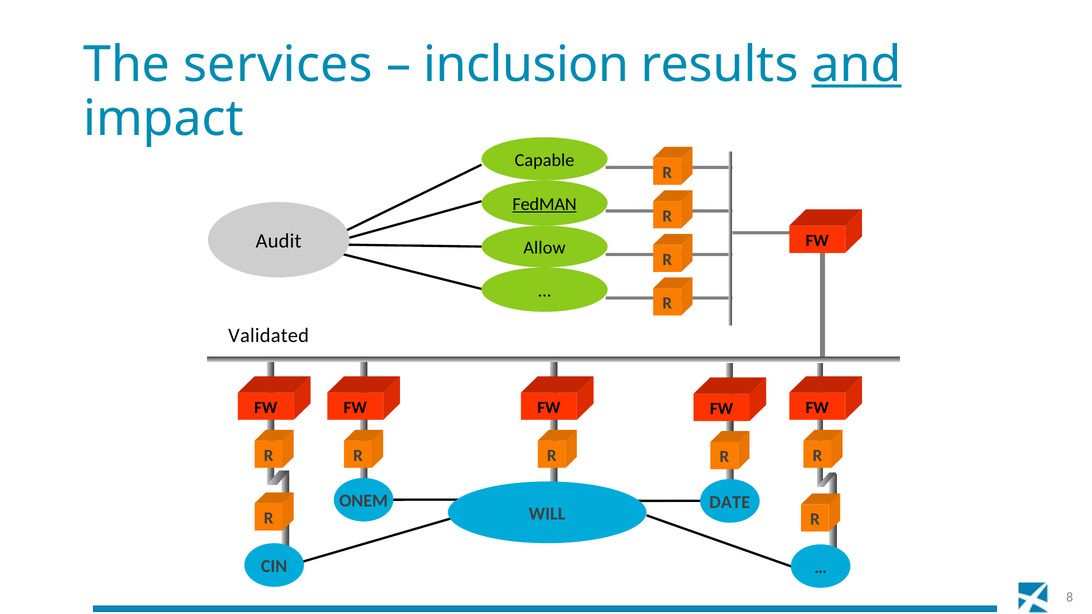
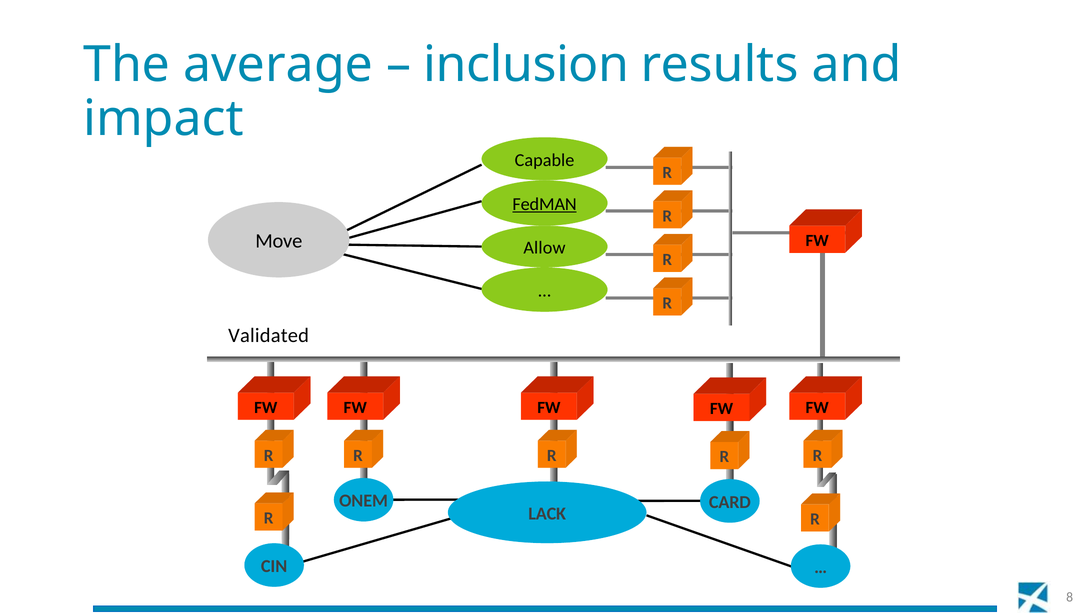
services: services -> average (278, 65)
and underline: present -> none (856, 65)
Audit: Audit -> Move (279, 241)
DATE: DATE -> CARD (730, 502)
WILL: WILL -> LACK (547, 514)
